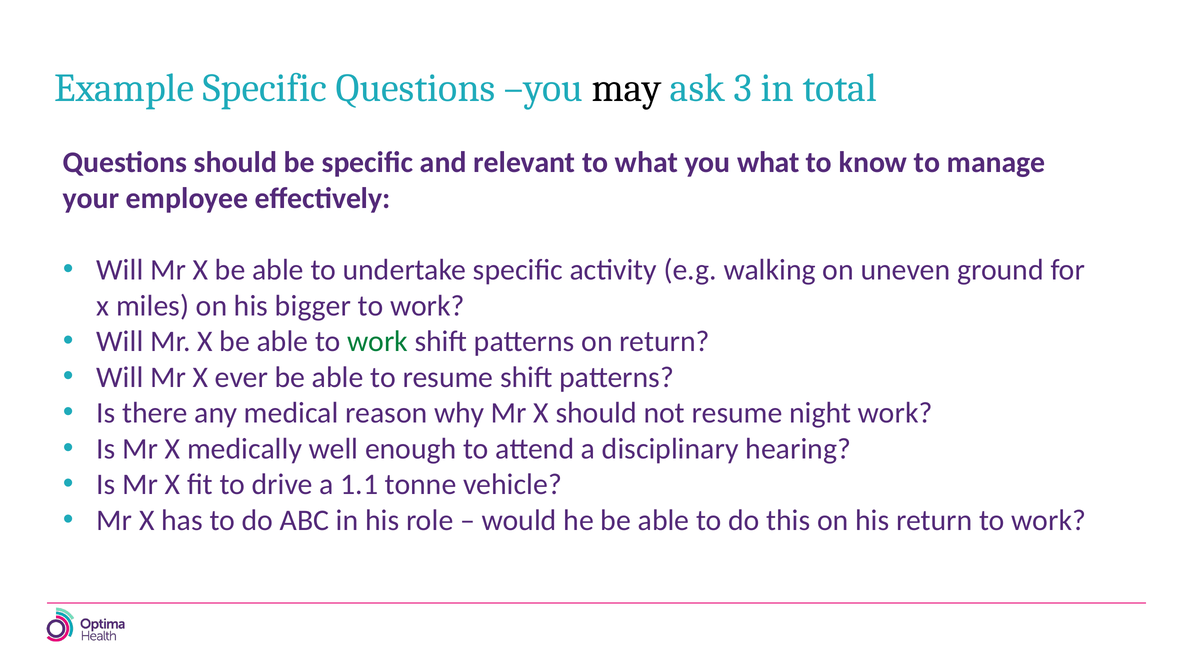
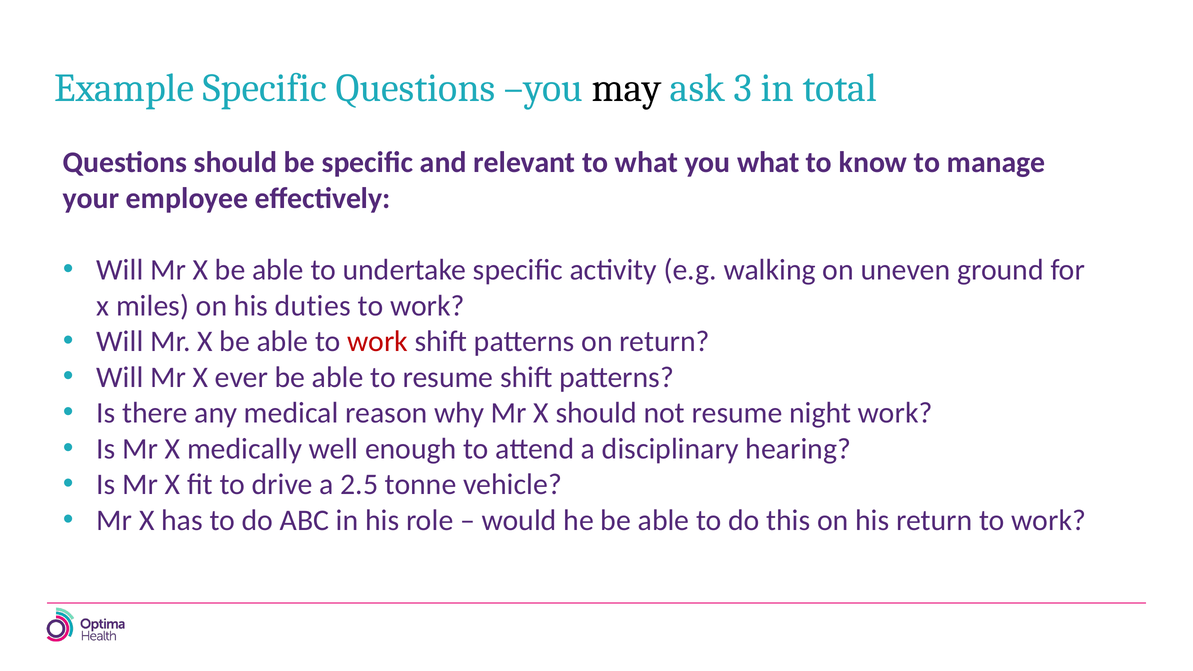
bigger: bigger -> duties (313, 306)
work colour: green -> red (378, 342)
1.1: 1.1 -> 2.5 (359, 485)
